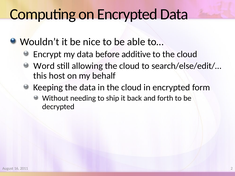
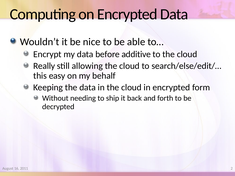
Word: Word -> Really (44, 66)
host: host -> easy (57, 76)
